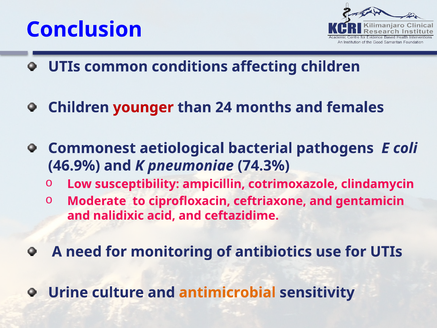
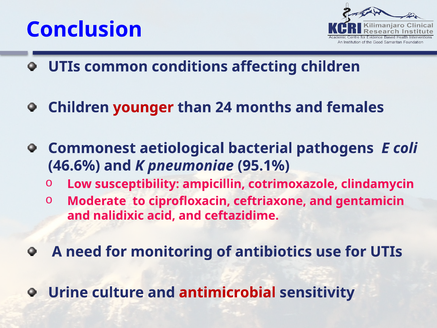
46.9%: 46.9% -> 46.6% (74, 166)
74.3%: 74.3% -> 95.1% (264, 166)
antimicrobial colour: orange -> red (227, 292)
